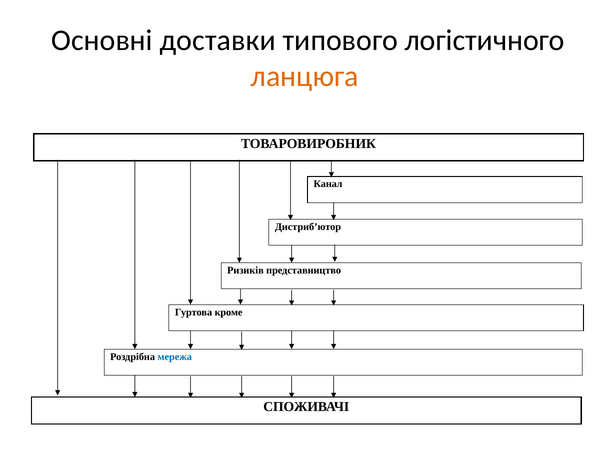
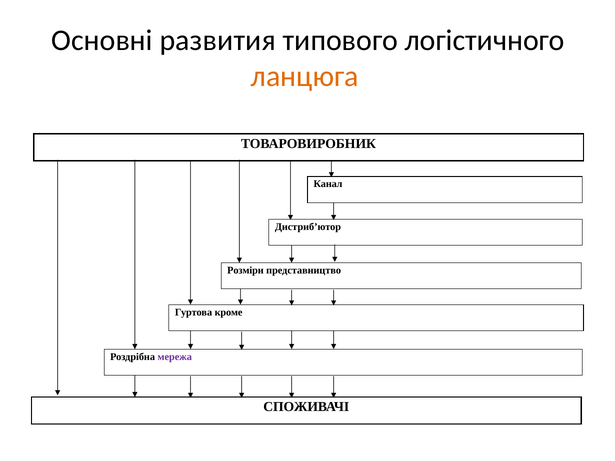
доставки: доставки -> развития (218, 41)
Ризиків: Ризиків -> Розміри (245, 270)
мережа colour: blue -> purple (175, 357)
